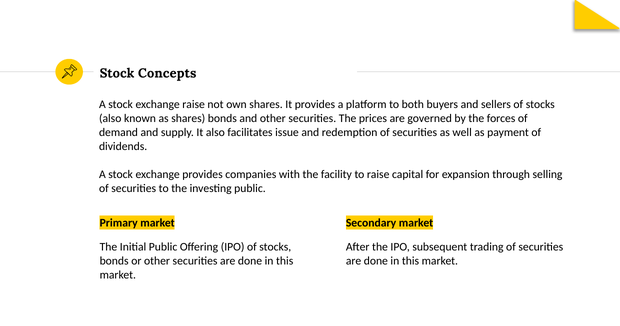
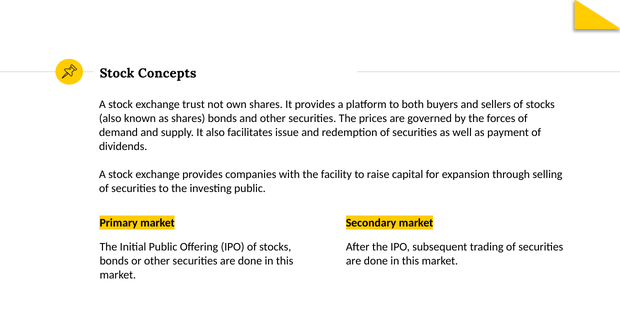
exchange raise: raise -> trust (194, 104)
